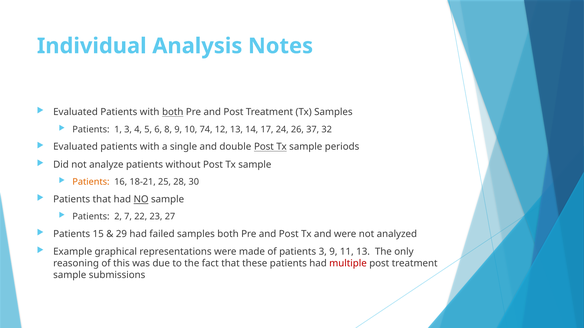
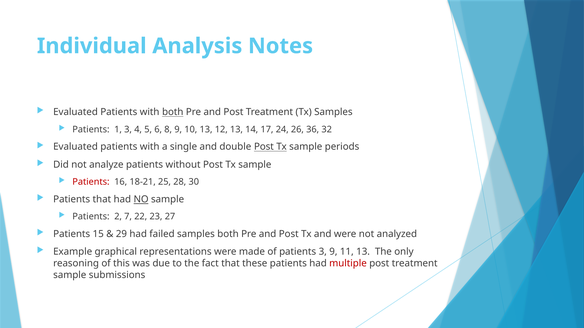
10 74: 74 -> 13 (206, 130)
37: 37 -> 36 (313, 130)
Patients colour: orange -> red (91, 182)
